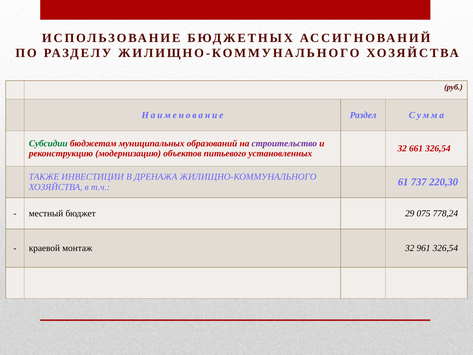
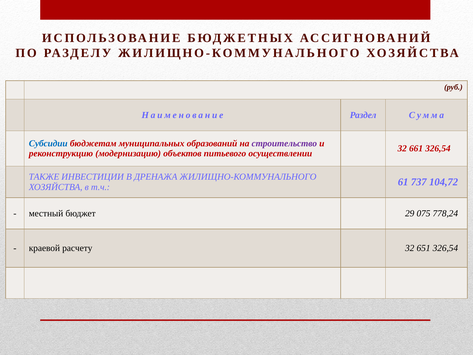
Субсидии colour: green -> blue (48, 143)
установленных: установленных -> осуществлении (280, 154)
220,30: 220,30 -> 104,72 (444, 182)
монтаж: монтаж -> расчету (77, 248)
961: 961 -> 651 (424, 248)
